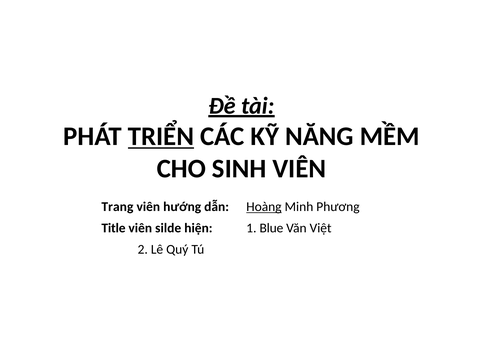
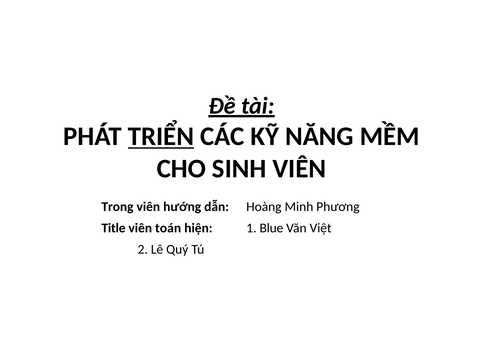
Trang: Trang -> Trong (117, 207)
Hoàng underline: present -> none (264, 207)
silde: silde -> toán (168, 228)
